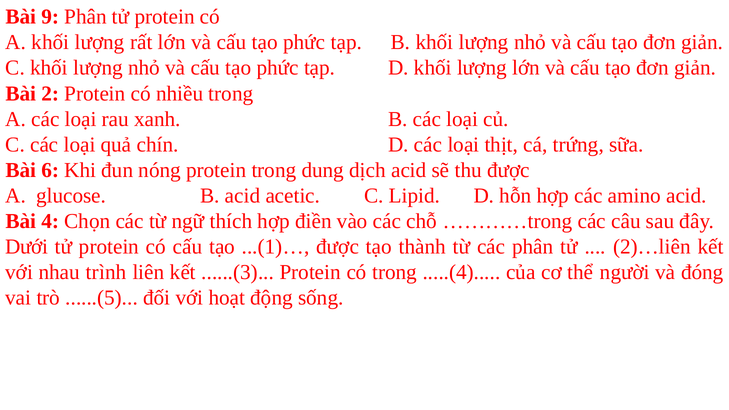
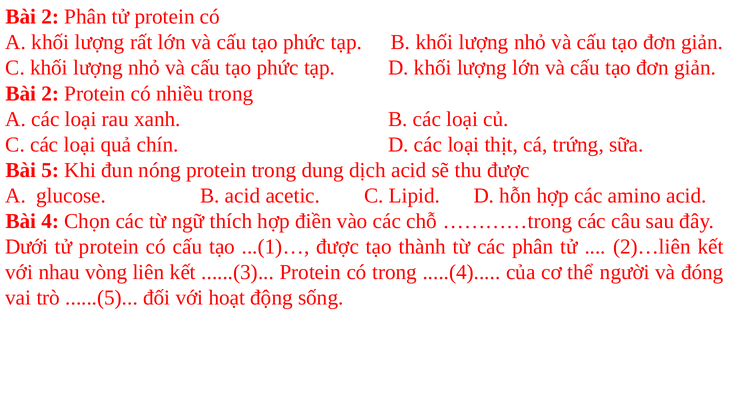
9: 9 -> 2 (50, 17)
6: 6 -> 5 (50, 170)
trình: trình -> vòng (106, 272)
